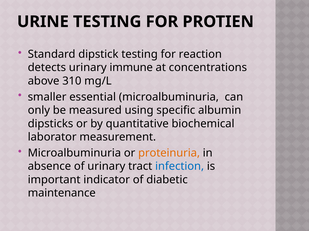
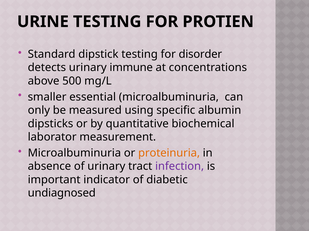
reaction: reaction -> disorder (200, 54)
310: 310 -> 500 (72, 81)
infection colour: blue -> purple (180, 167)
maintenance: maintenance -> undiagnosed (62, 194)
